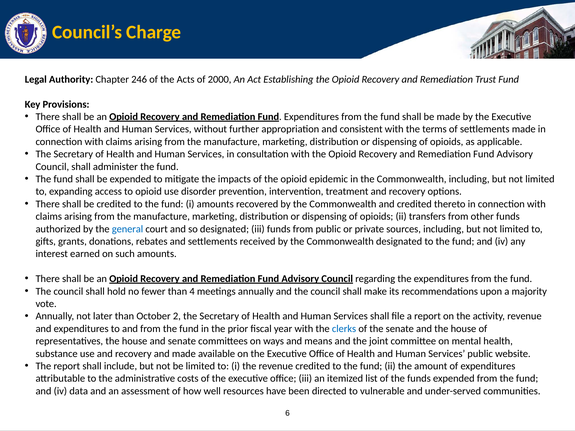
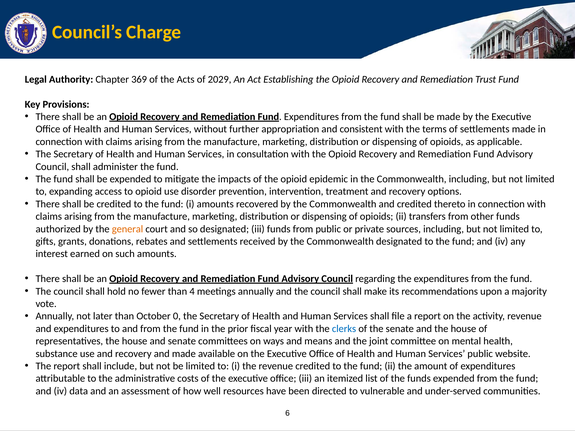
246: 246 -> 369 (139, 79)
2000: 2000 -> 2029 (220, 79)
general colour: blue -> orange (128, 229)
2: 2 -> 0 (177, 316)
